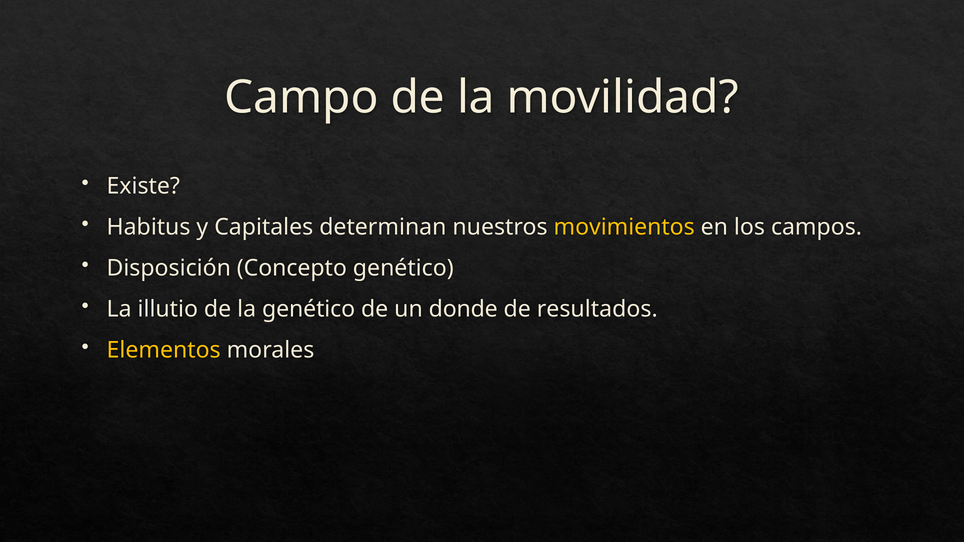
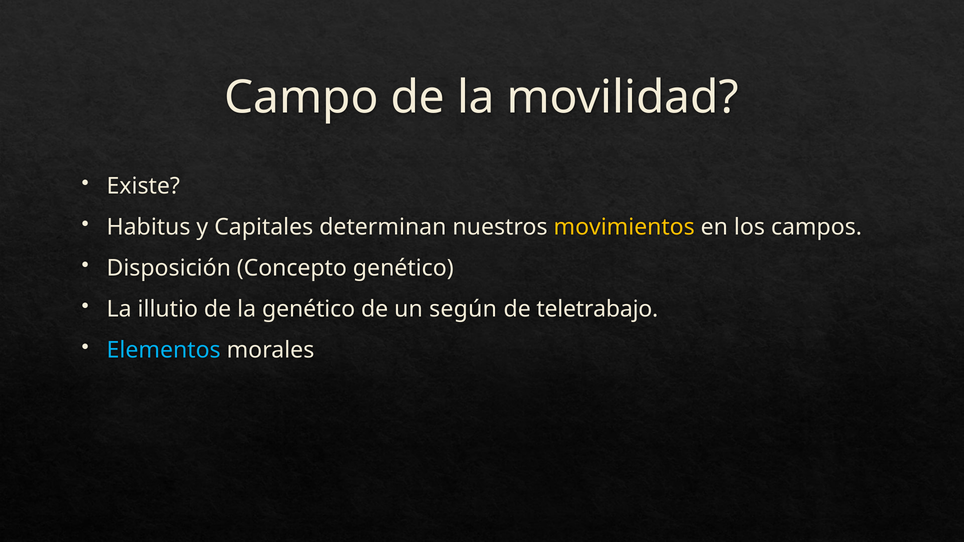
donde: donde -> según (463, 309)
resultados: resultados -> teletrabajo (597, 309)
Elementos colour: yellow -> light blue (164, 350)
